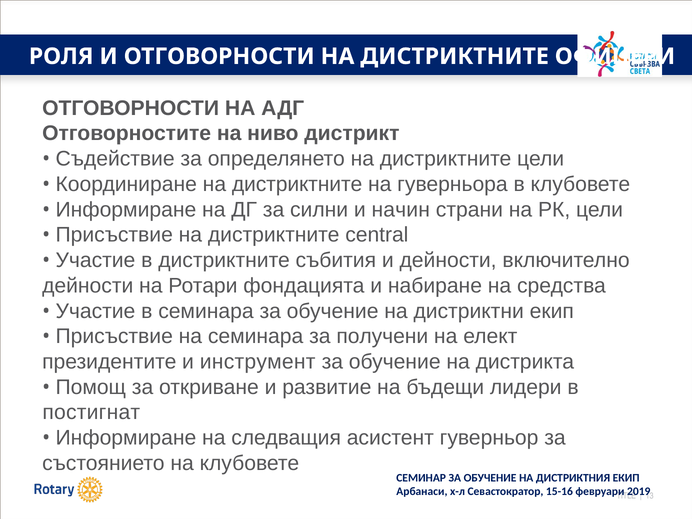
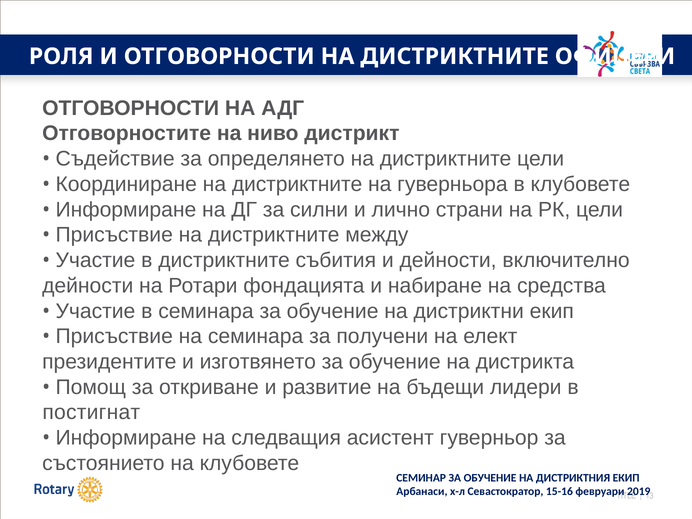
начин: начин -> лично (401, 210)
central: central -> между (377, 235)
инструмент: инструмент -> изготвянето (258, 362)
